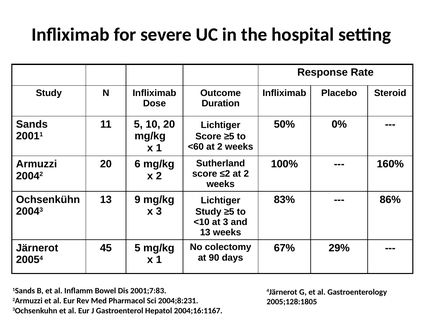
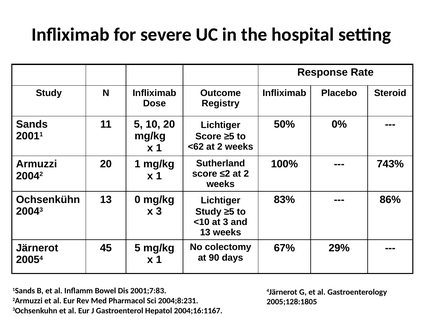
Duration: Duration -> Registry (221, 104)
<60: <60 -> <62 (196, 147)
20 6: 6 -> 1 (137, 164)
160%: 160% -> 743% (390, 164)
2: 2 -> 1 (159, 176)
9: 9 -> 0 (137, 200)
